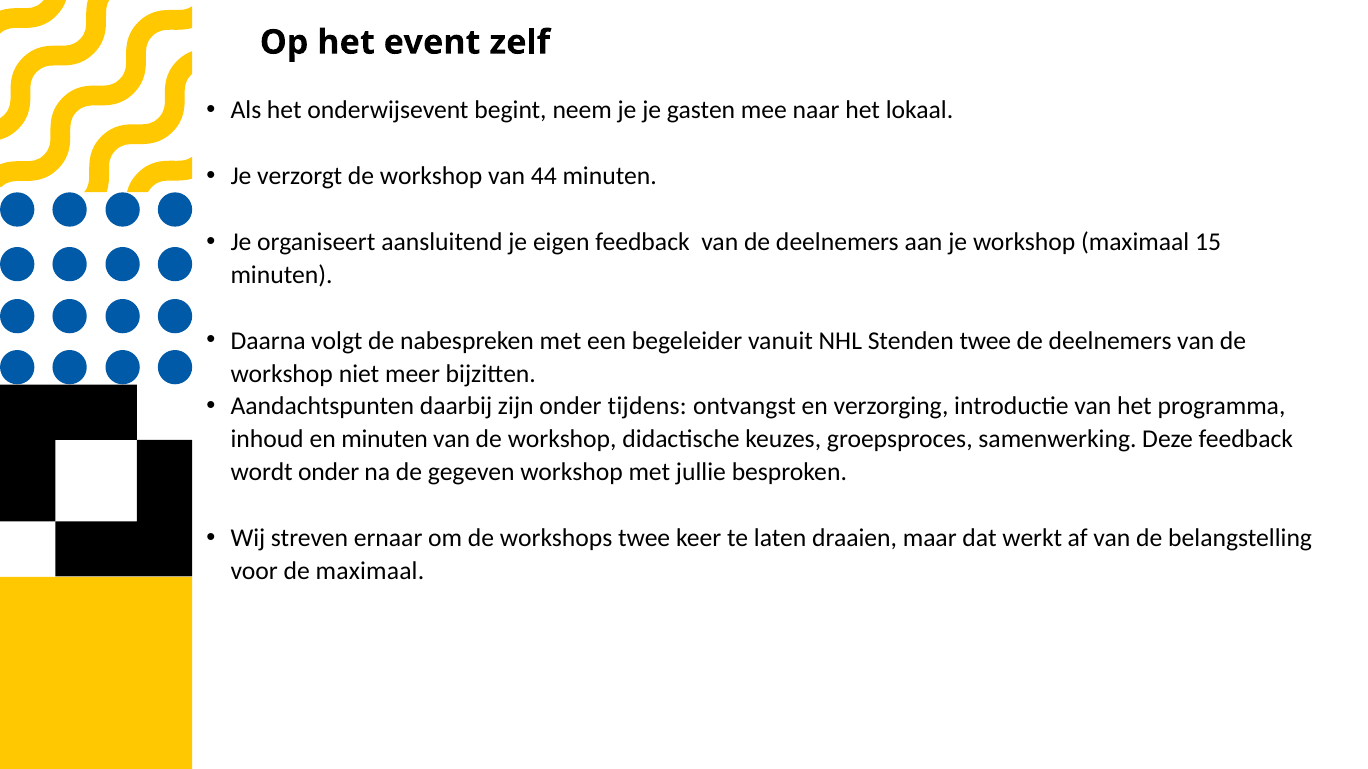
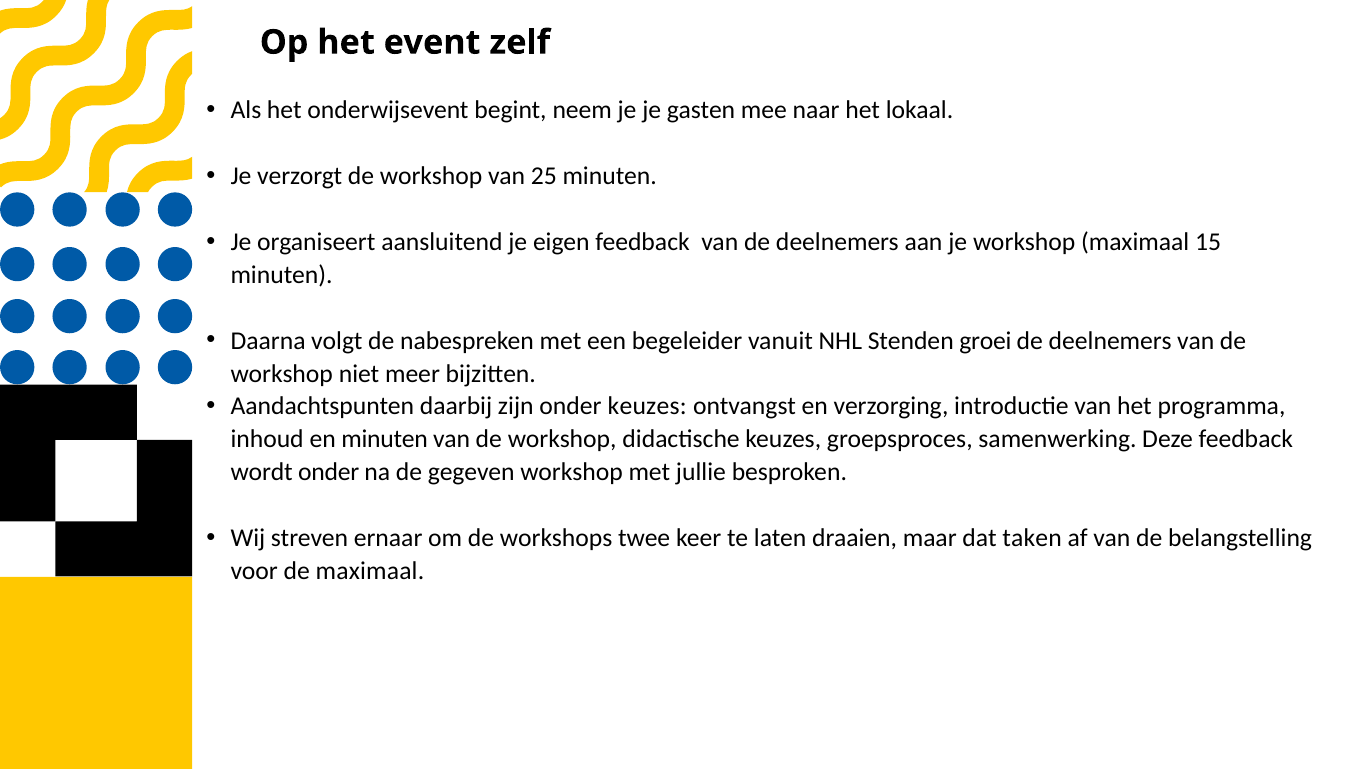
44: 44 -> 25 (544, 176)
Stenden twee: twee -> groei (985, 341)
onder tijdens: tijdens -> keuzes (647, 407)
werkt: werkt -> taken (1032, 538)
